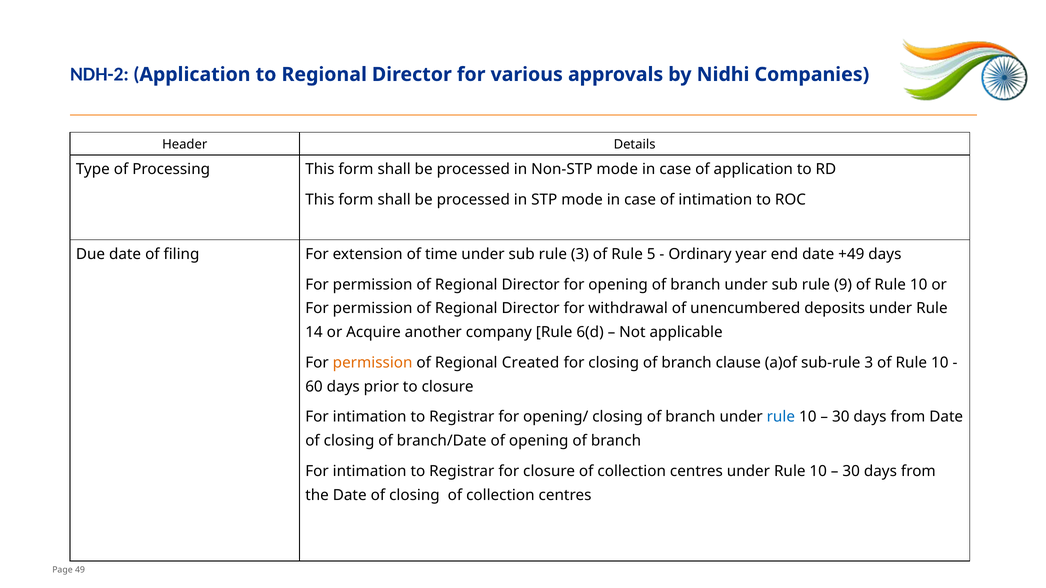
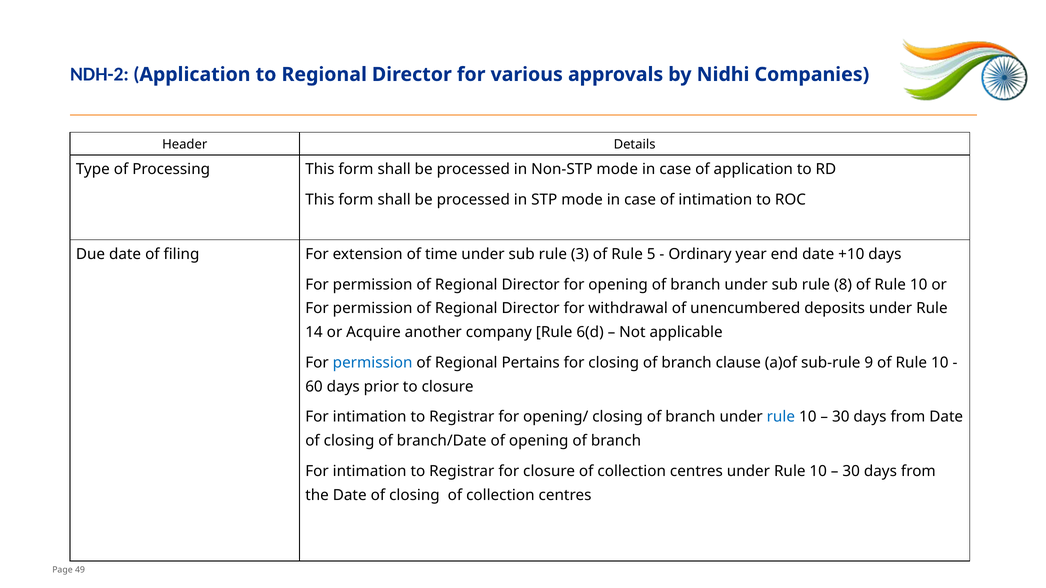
+49: +49 -> +10 (851, 254)
9: 9 -> 8 (843, 285)
permission colour: orange -> blue (373, 363)
Created: Created -> Pertains (531, 363)
sub-rule 3: 3 -> 9 (869, 363)
